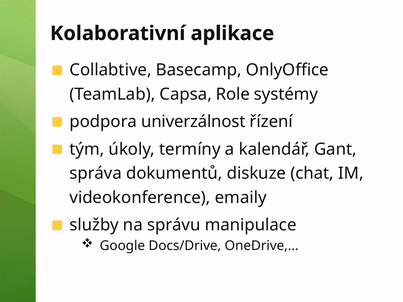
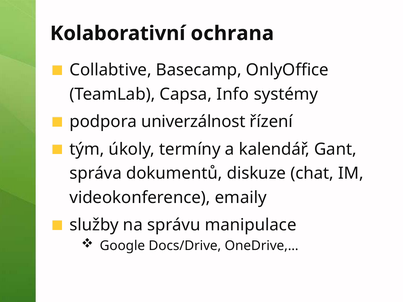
aplikace: aplikace -> ochrana (232, 33)
Role: Role -> Info (233, 94)
